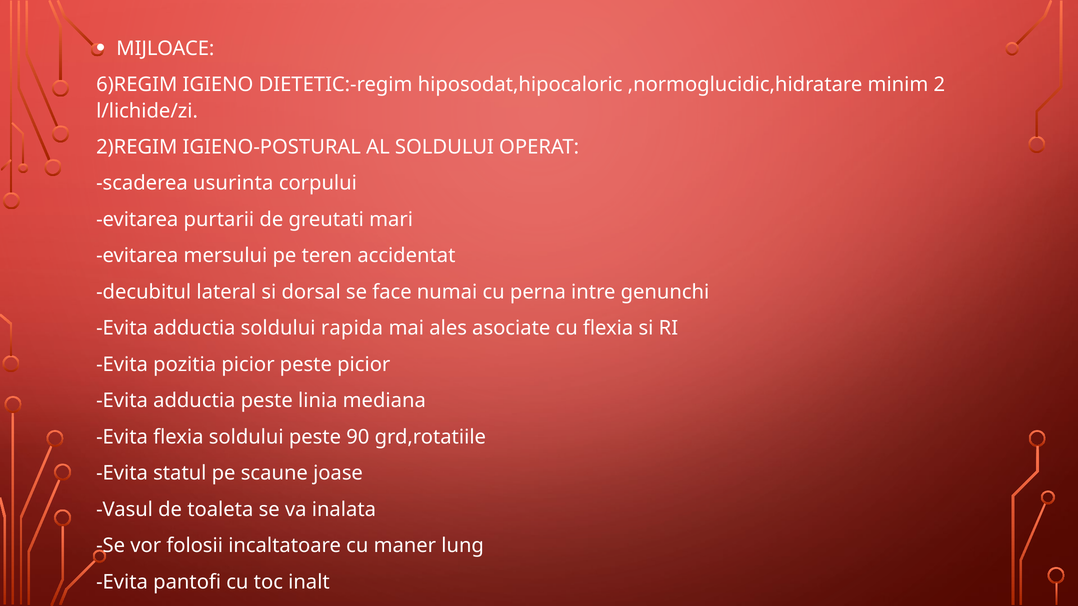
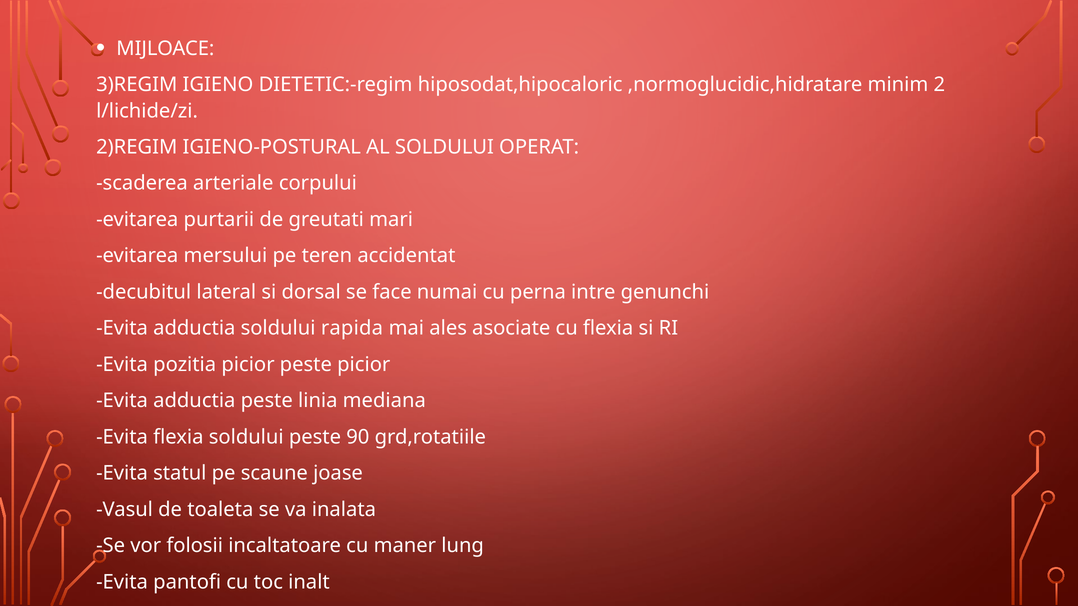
6)REGIM: 6)REGIM -> 3)REGIM (137, 85)
usurinta: usurinta -> arteriale (233, 183)
